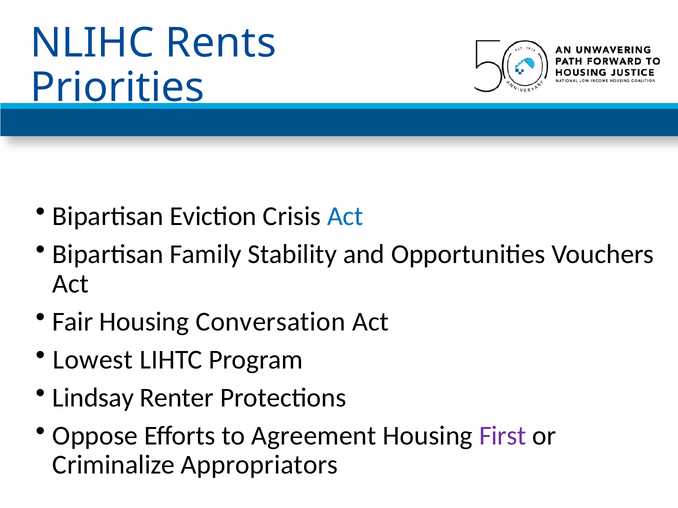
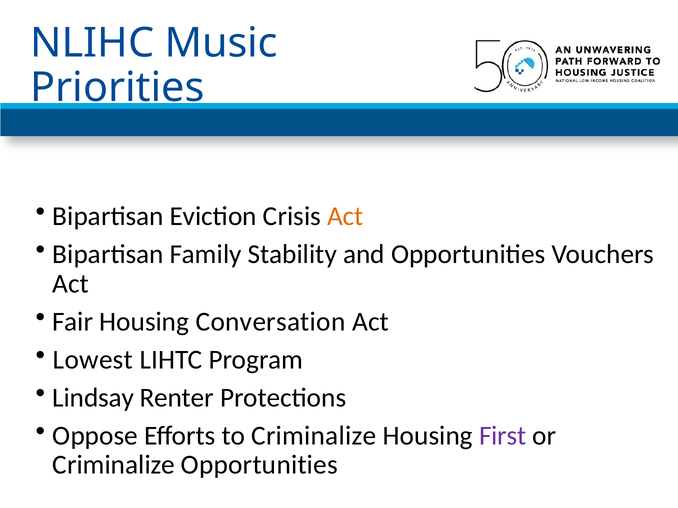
Rents: Rents -> Music (221, 43)
Act colour: blue -> orange (345, 217)
to Agreement: Agreement -> Criminalize (314, 436)
Criminalize Appropriators: Appropriators -> Opportunities (259, 465)
